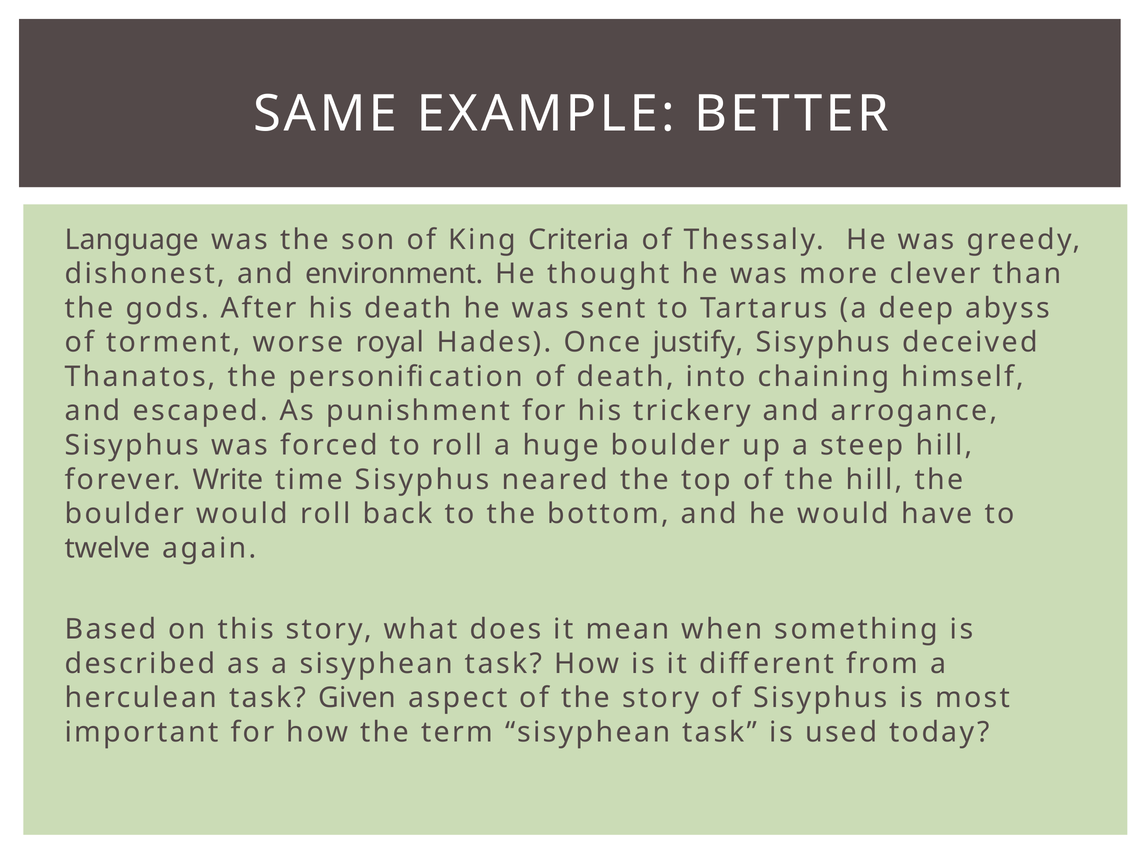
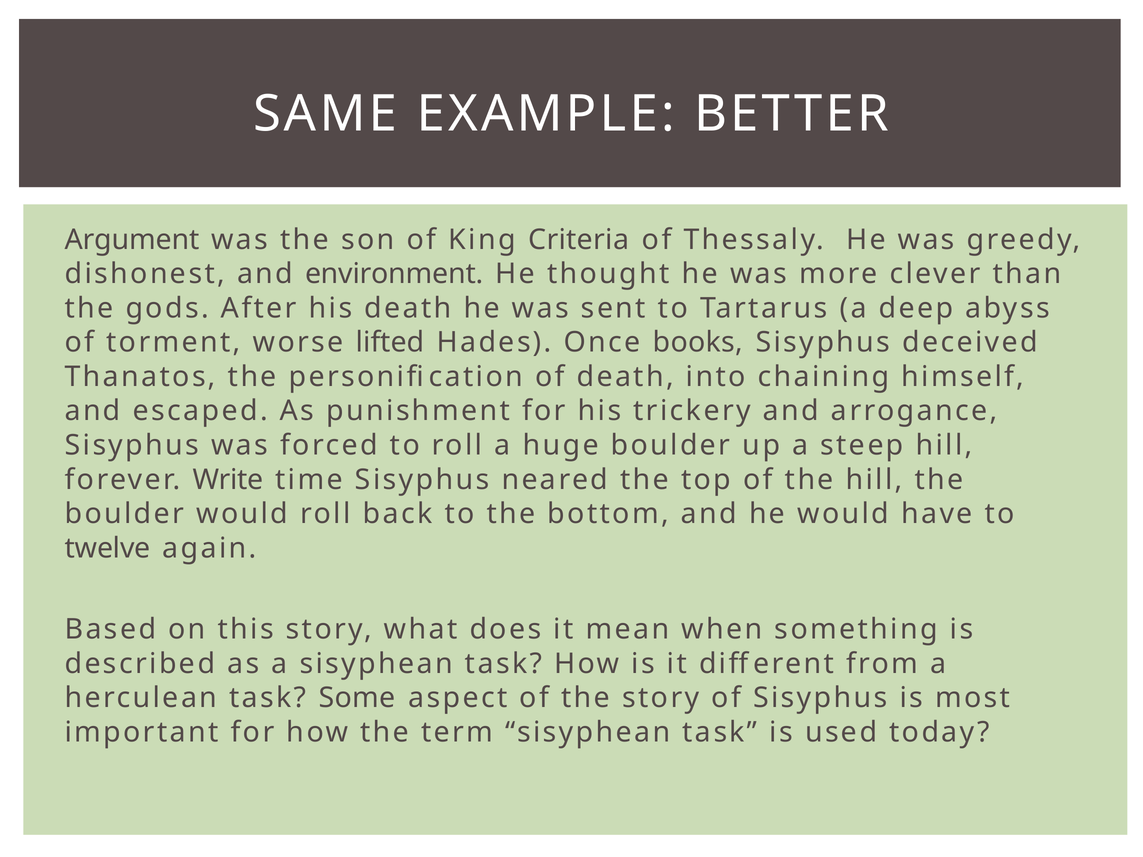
Language: Language -> Argument (132, 240)
royal: royal -> lifted (390, 343)
justify: justify -> books (698, 343)
Given: Given -> Some (357, 698)
